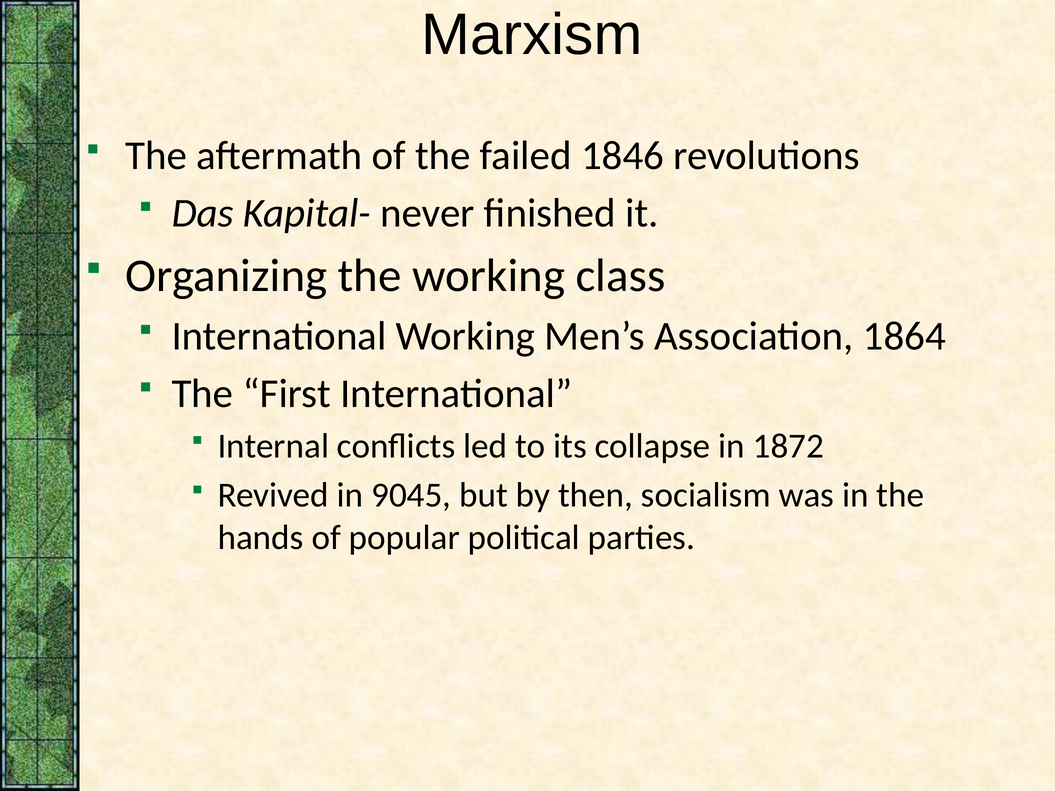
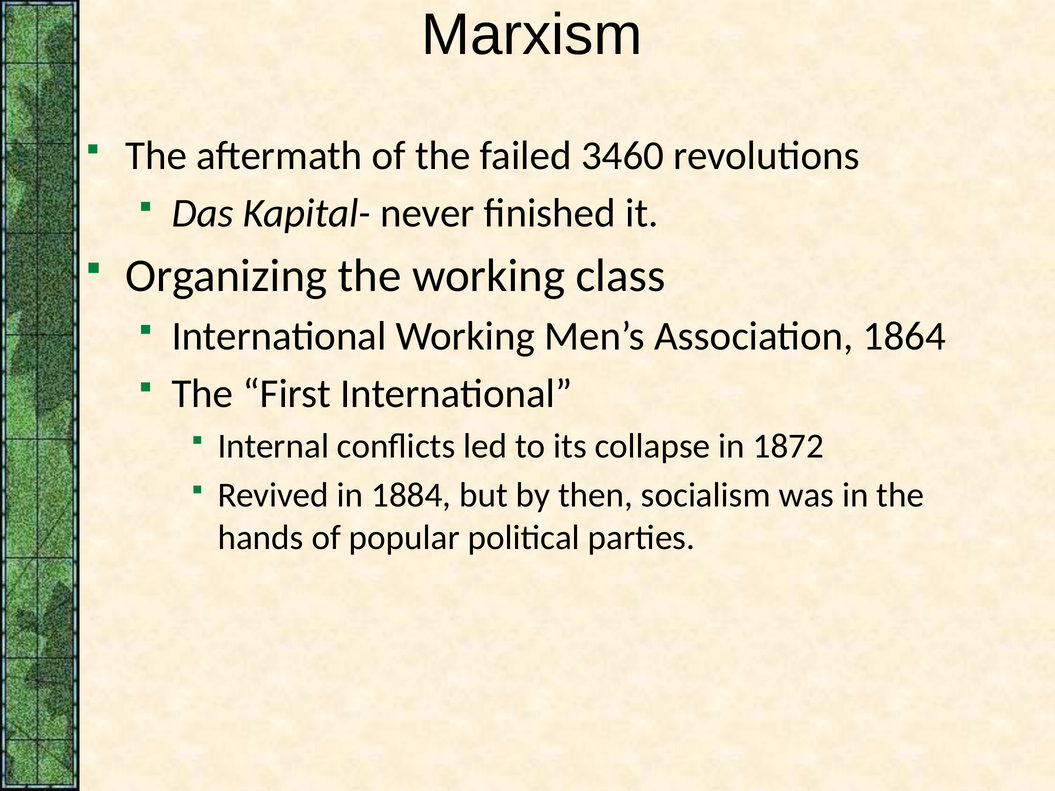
1846: 1846 -> 3460 (623, 156)
9045: 9045 -> 1884 (411, 496)
